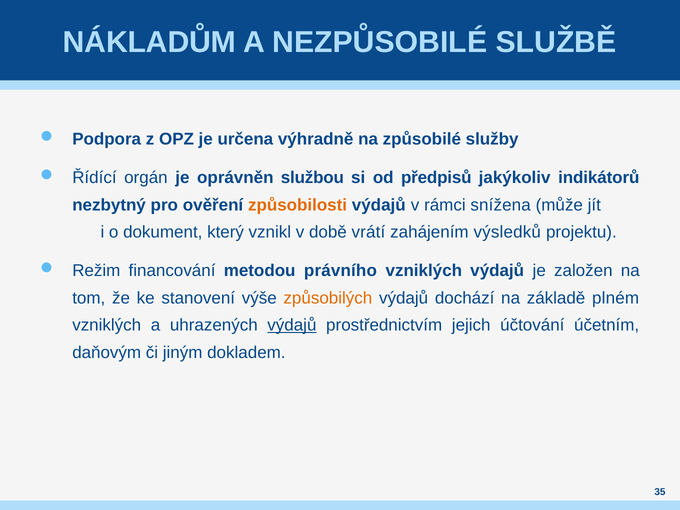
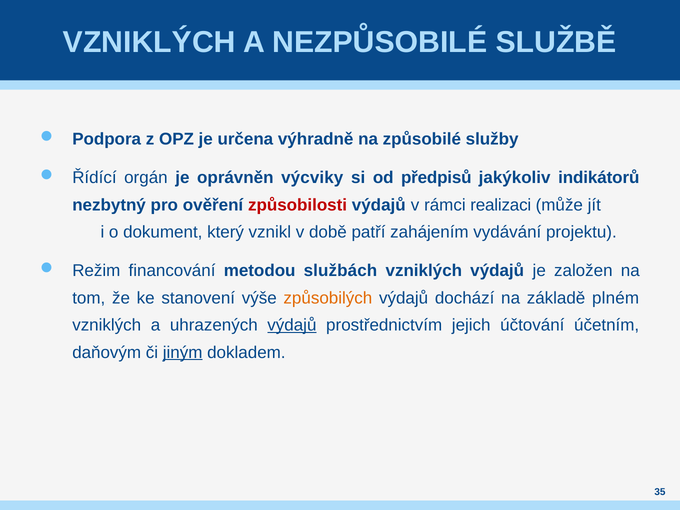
NÁKLADŮM: NÁKLADŮM -> VZNIKLÝCH (149, 42)
službou: službou -> výcviky (312, 178)
způsobilosti colour: orange -> red (298, 205)
snížena: snížena -> realizaci (501, 205)
vrátí: vrátí -> patří (369, 232)
výsledků: výsledků -> vydávání (507, 232)
právního: právního -> službách (340, 271)
jiným underline: none -> present (183, 352)
